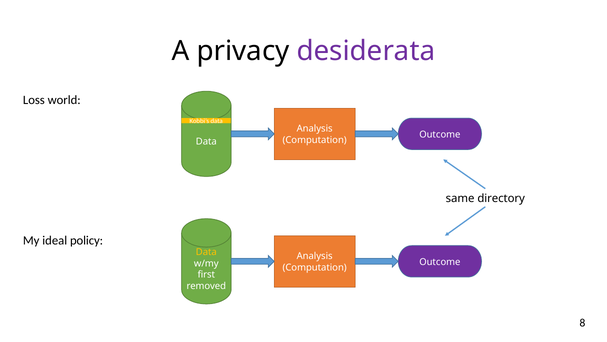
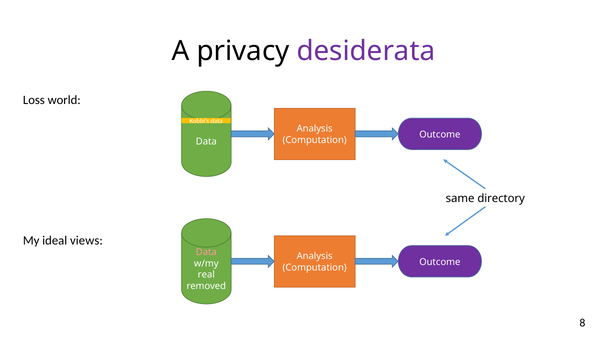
policy: policy -> views (86, 240)
Data colour: yellow -> pink (206, 252)
first: first -> real (206, 274)
